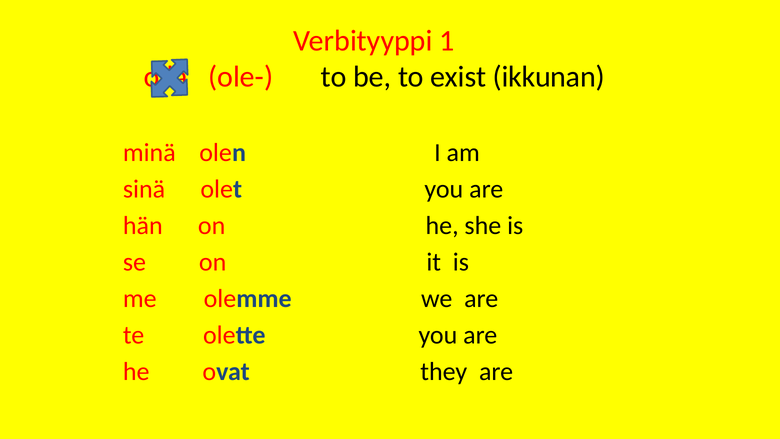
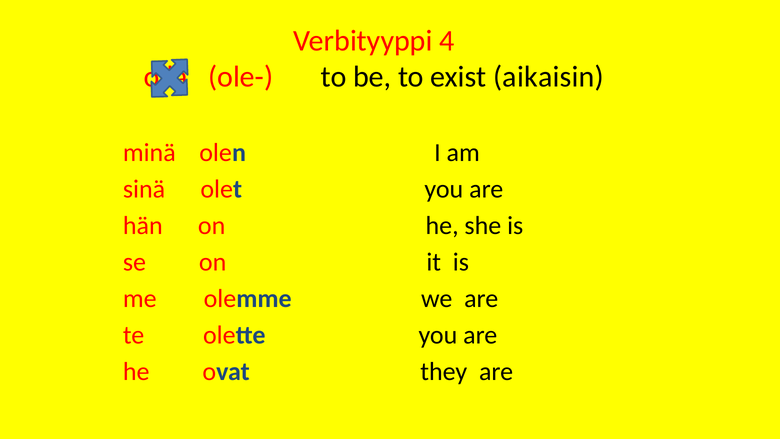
1: 1 -> 4 (447, 41)
ikkunan: ikkunan -> aikaisin (549, 77)
